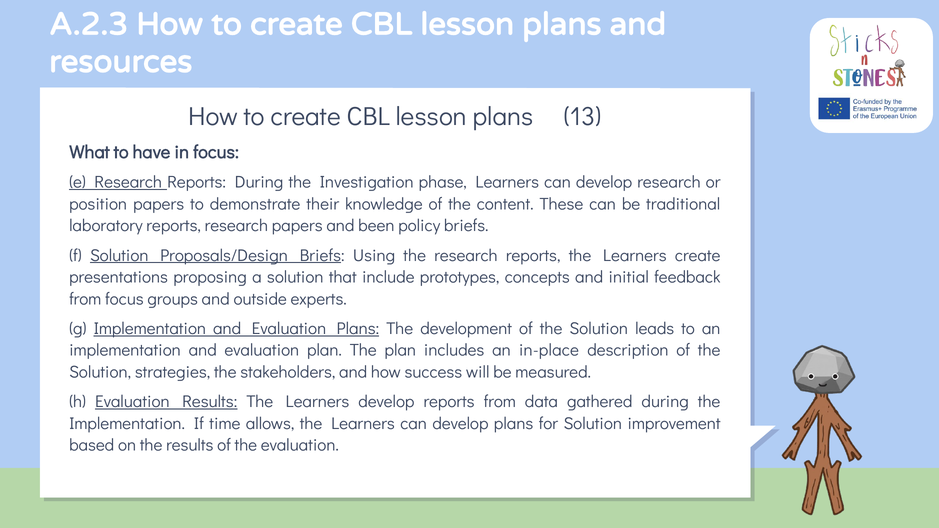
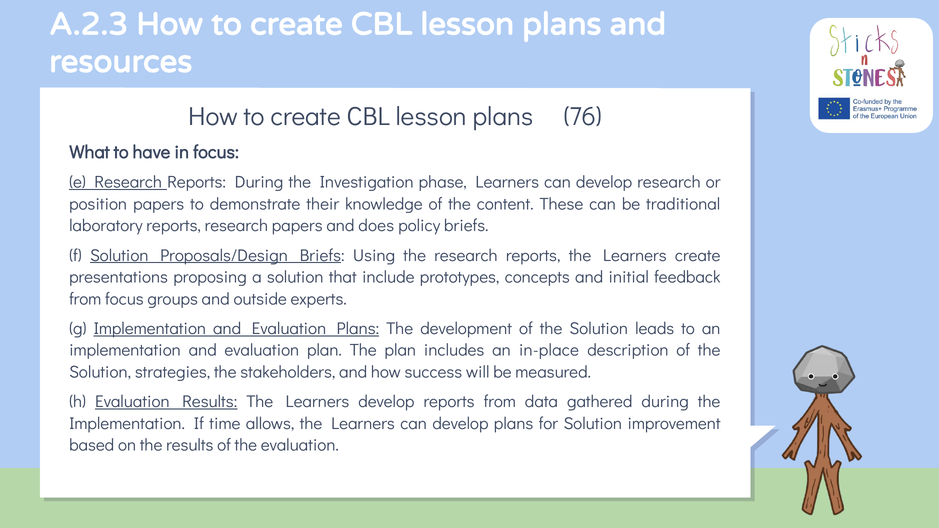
13: 13 -> 76 (583, 117)
been: been -> does (376, 226)
